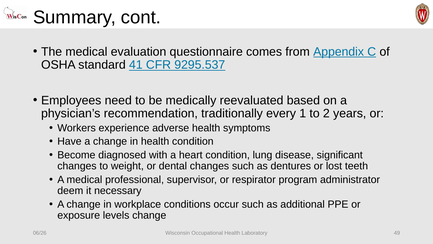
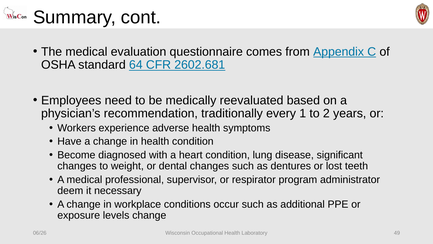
41: 41 -> 64 (136, 65)
9295.537: 9295.537 -> 2602.681 (200, 65)
